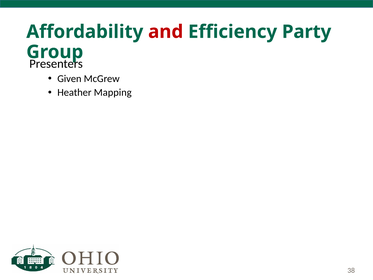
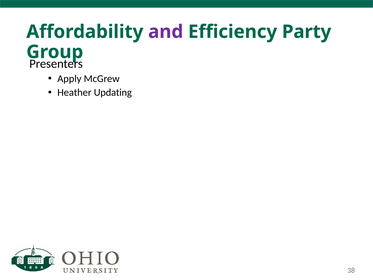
and colour: red -> purple (166, 32)
Given: Given -> Apply (69, 79)
Mapping: Mapping -> Updating (113, 92)
